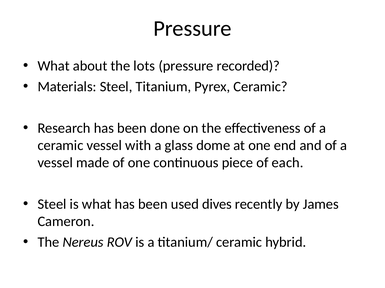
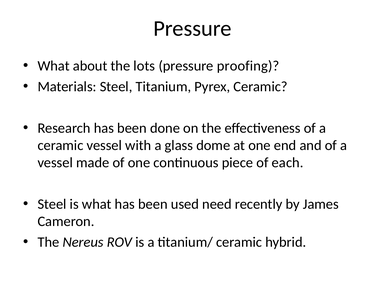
recorded: recorded -> proofing (248, 66)
dives: dives -> need (217, 205)
